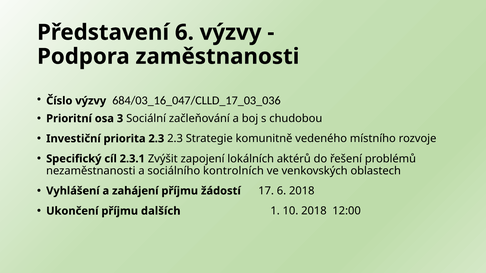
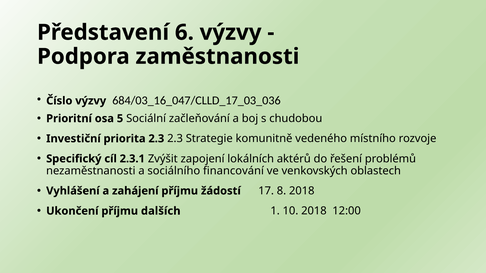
3: 3 -> 5 (120, 119)
kontrolních: kontrolních -> financování (233, 171)
17 6: 6 -> 8 (281, 191)
